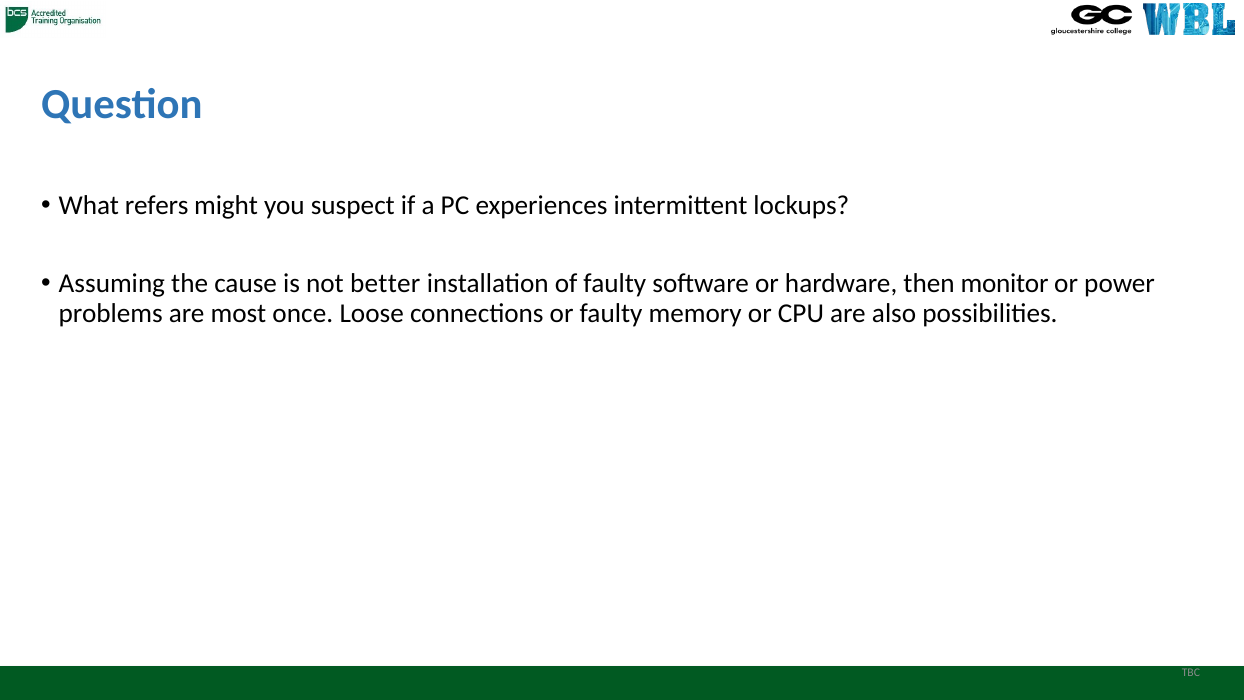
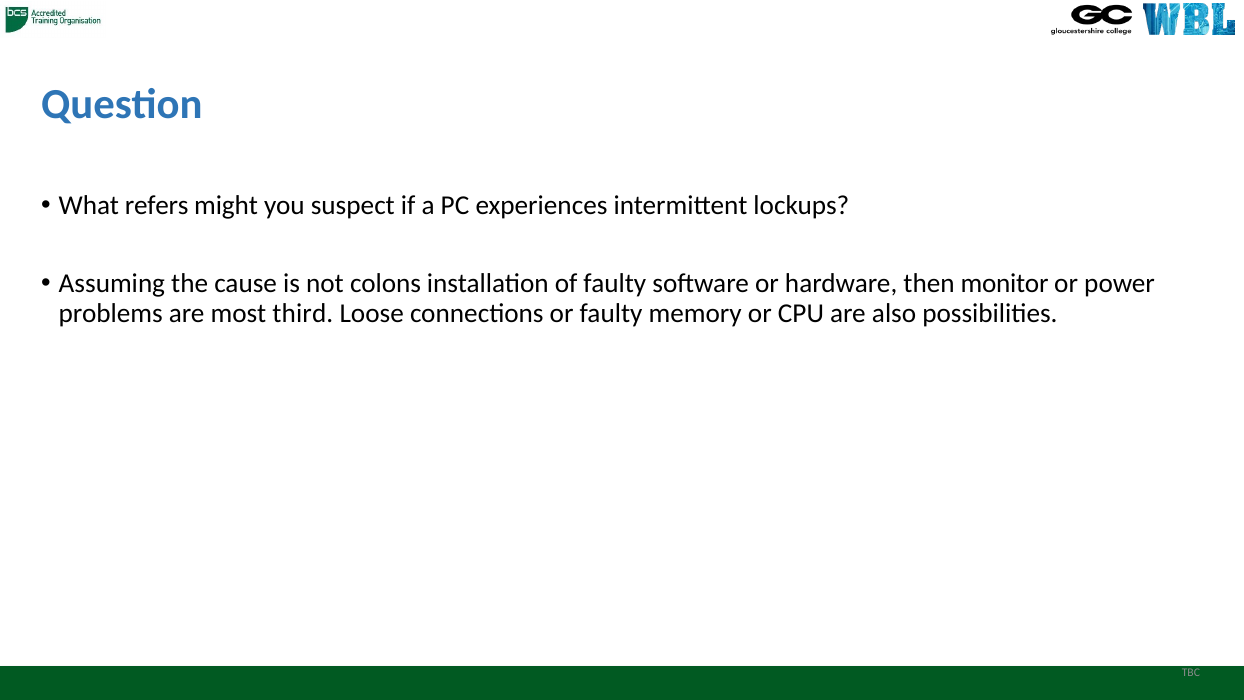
better: better -> colons (385, 284)
once: once -> third (303, 313)
